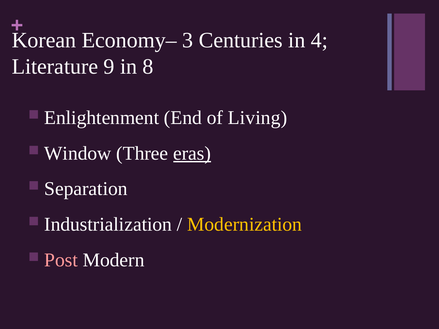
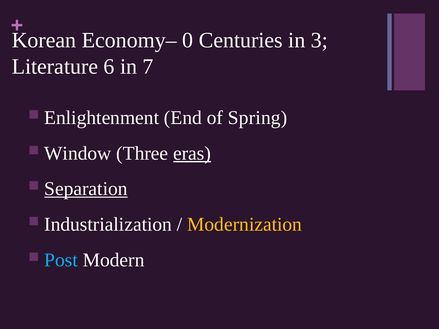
3: 3 -> 0 (188, 40)
4: 4 -> 3 (319, 40)
9: 9 -> 6 (109, 66)
8: 8 -> 7 (148, 66)
Living: Living -> Spring (258, 118)
Separation underline: none -> present (86, 189)
Post colour: pink -> light blue (61, 260)
